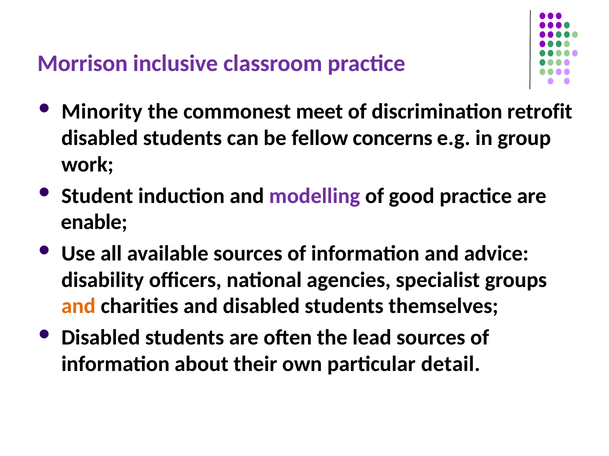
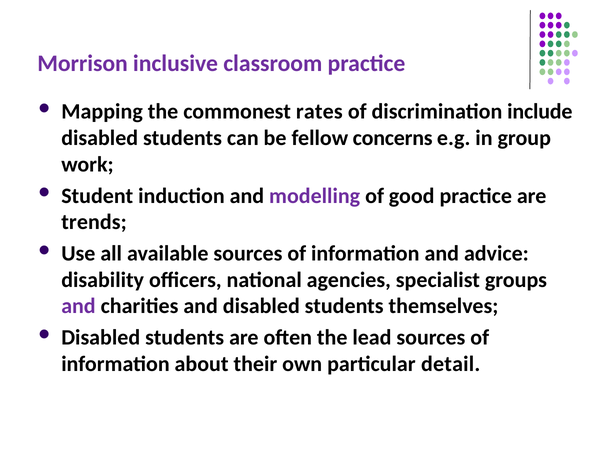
Minority: Minority -> Mapping (102, 112)
meet: meet -> rates (319, 112)
retrofit: retrofit -> include (540, 112)
enable: enable -> trends (94, 222)
and colour: orange -> purple (78, 307)
